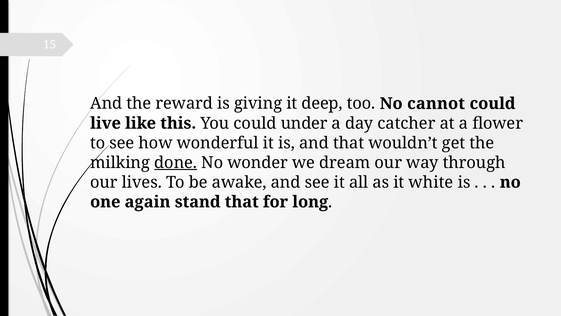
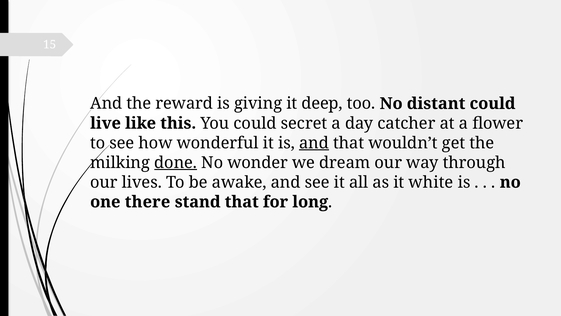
cannot: cannot -> distant (436, 103)
under: under -> secret (304, 123)
and underline: none -> present (314, 143)
again: again -> there (148, 202)
